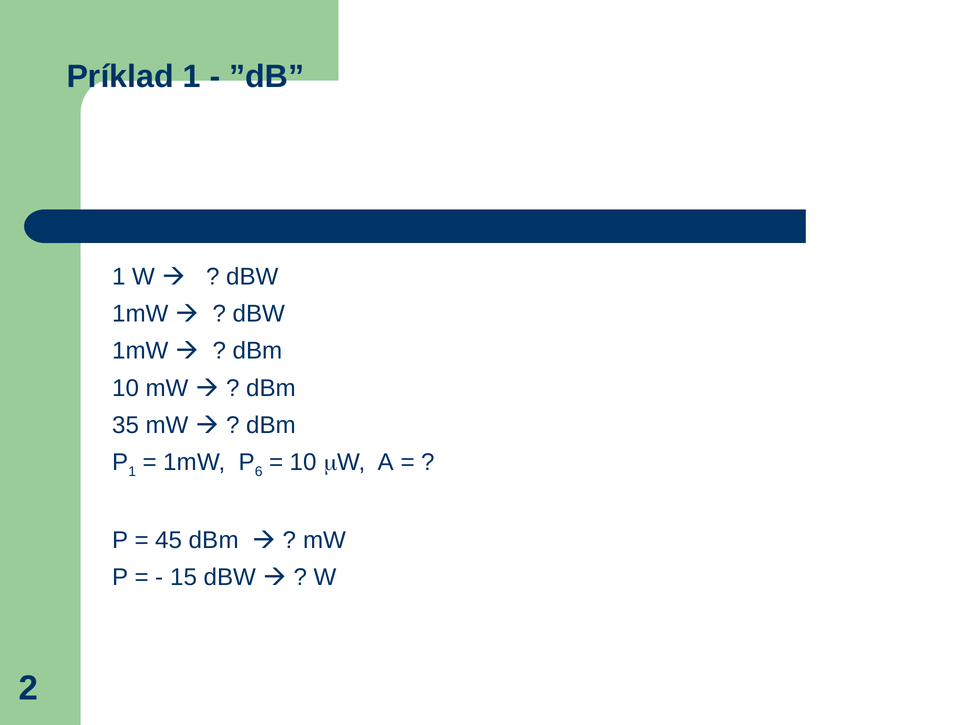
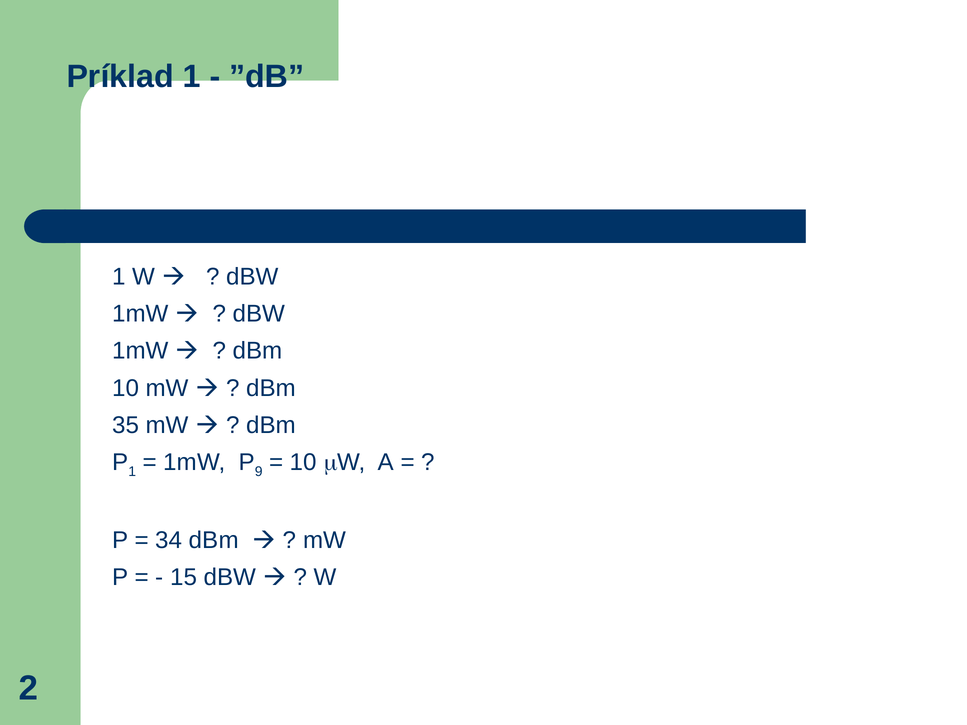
6: 6 -> 9 (259, 472)
45: 45 -> 34 (169, 540)
